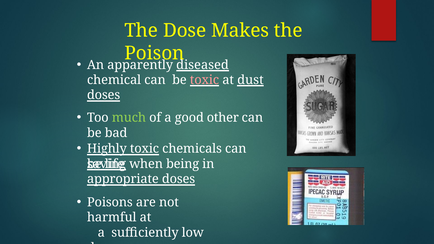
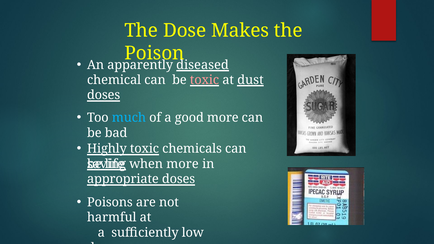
much colour: light green -> light blue (129, 118)
good other: other -> more (223, 118)
when being: being -> more (182, 164)
